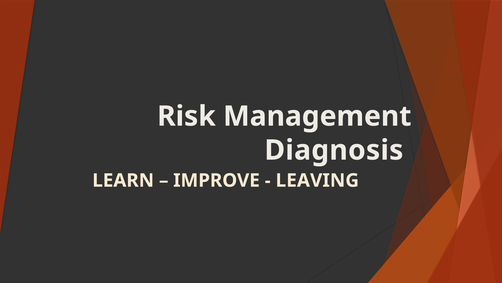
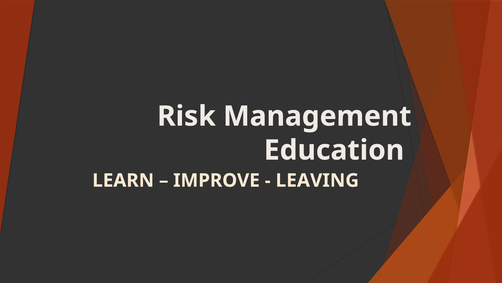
Diagnosis: Diagnosis -> Education (334, 150)
